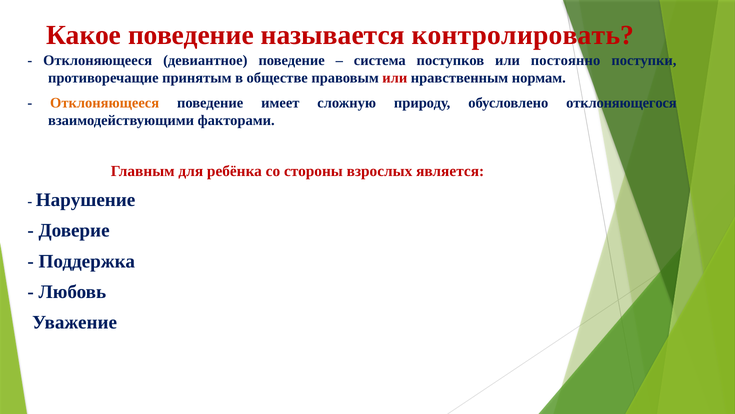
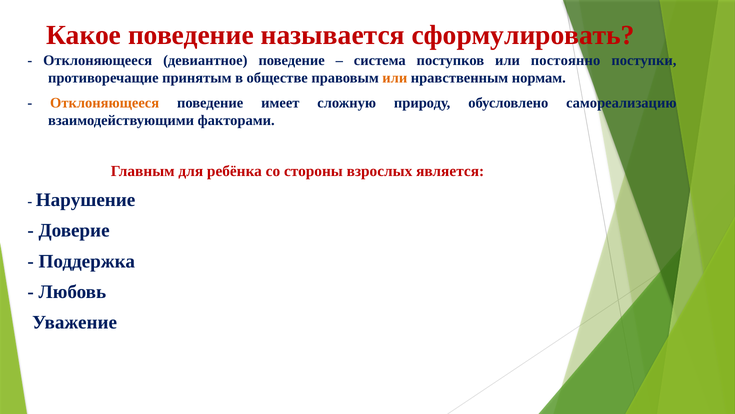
контролировать: контролировать -> сформулировать (523, 35)
или colour: red -> orange (395, 78)
отклоняющегося: отклоняющегося -> самореализацию (621, 103)
